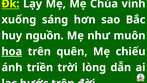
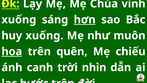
hơn underline: none -> present (85, 20)
huy nguồn: nguồn -> xuống (44, 35)
triền: triền -> canh (40, 67)
lòng: lòng -> nhìn (94, 67)
